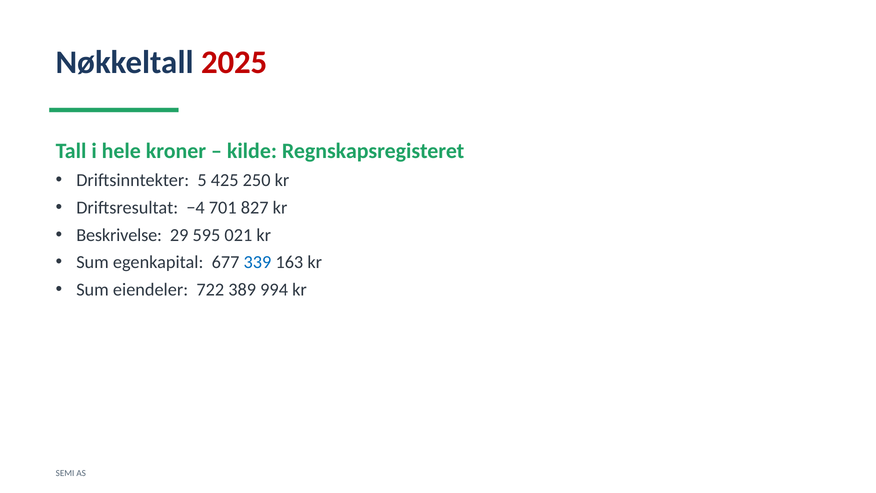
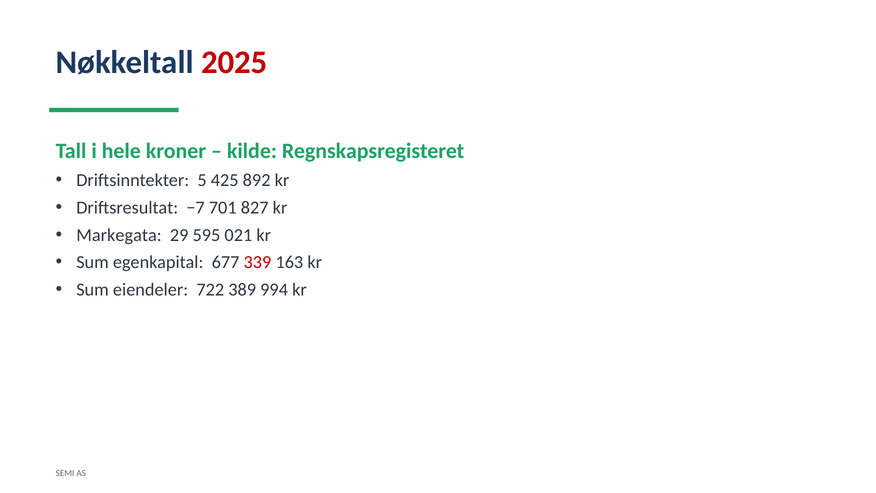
250: 250 -> 892 (257, 180)
−4: −4 -> −7 (196, 208)
Beskrivelse: Beskrivelse -> Markegata (119, 235)
339 colour: blue -> red (257, 262)
